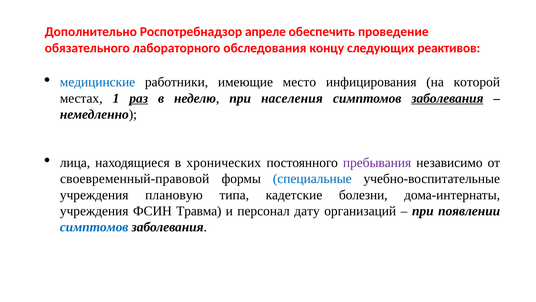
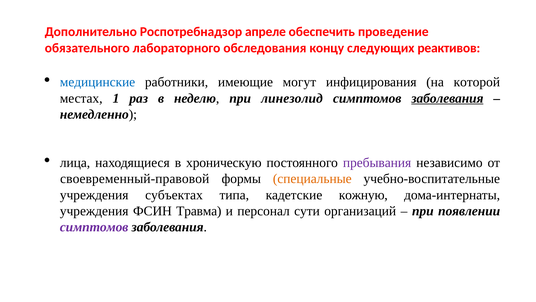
место: место -> могут (299, 82)
раз underline: present -> none (139, 98)
населения: населения -> линезолид (292, 98)
хронических: хронических -> хроническую (224, 162)
специальные colour: blue -> orange (312, 179)
плановую: плановую -> субъектах (174, 195)
болезни: болезни -> кожную (363, 195)
дату: дату -> сути (307, 211)
симптомов colour: blue -> purple (94, 227)
